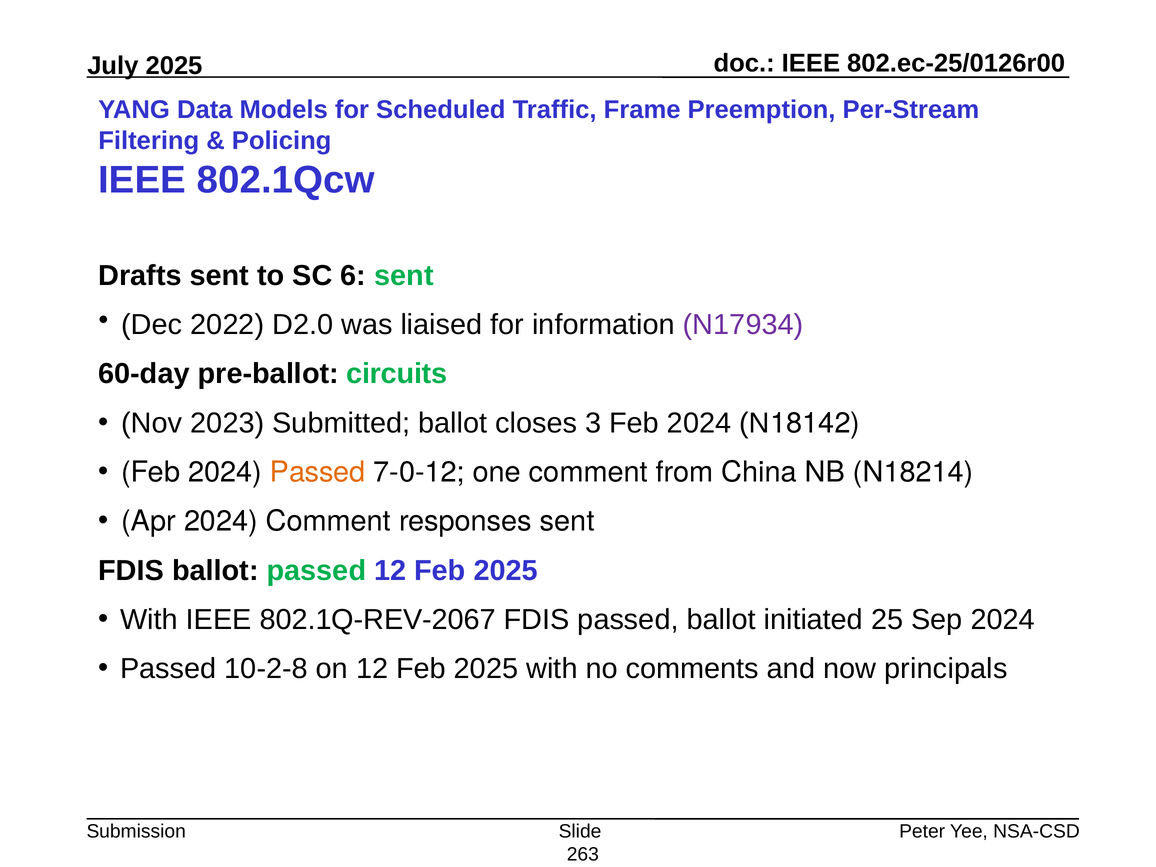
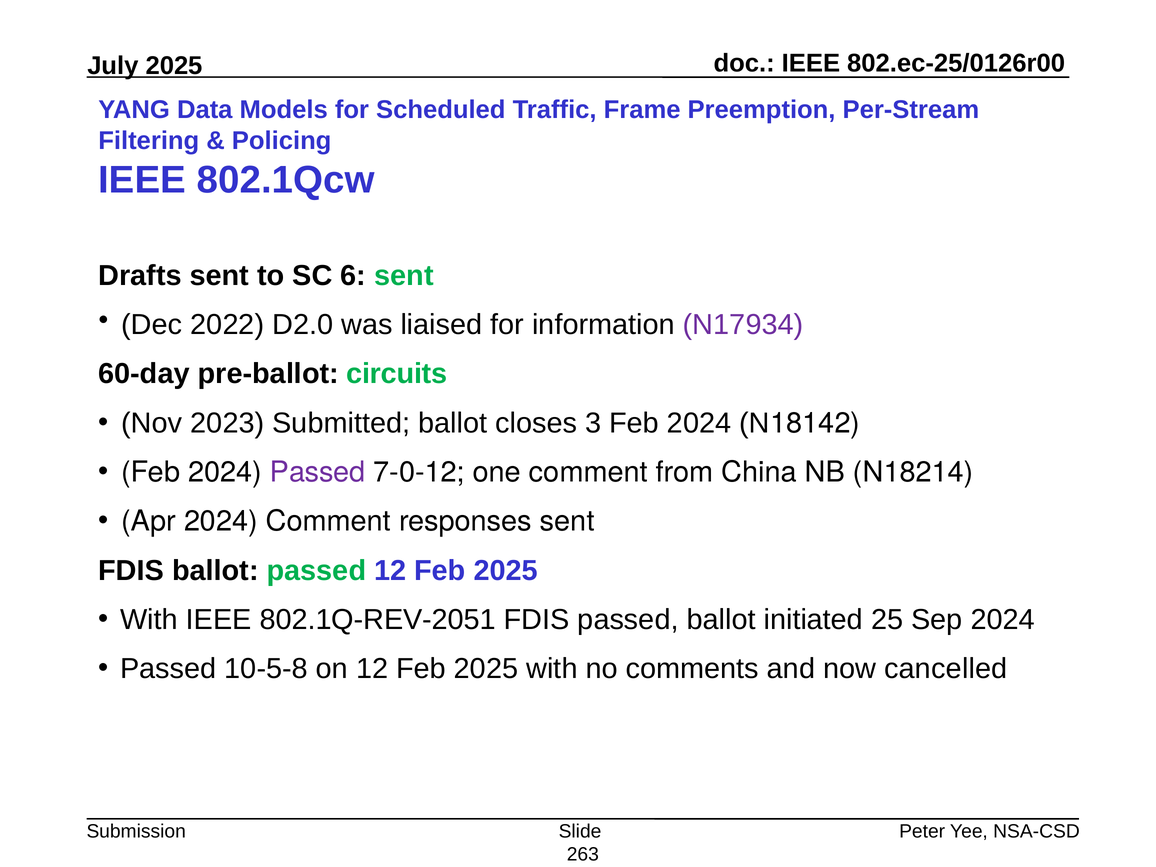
Passed colour: orange -> purple (318, 472)
802.1Q-REV-2067: 802.1Q-REV-2067 -> 802.1Q-REV-2051 (378, 620)
10-2-8: 10-2-8 -> 10-5-8 (266, 669)
principals: principals -> cancelled (946, 669)
